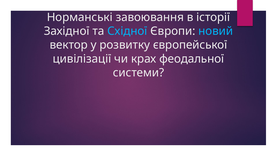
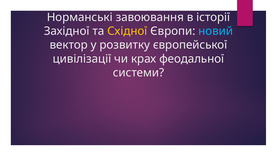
Східної colour: light blue -> yellow (127, 31)
